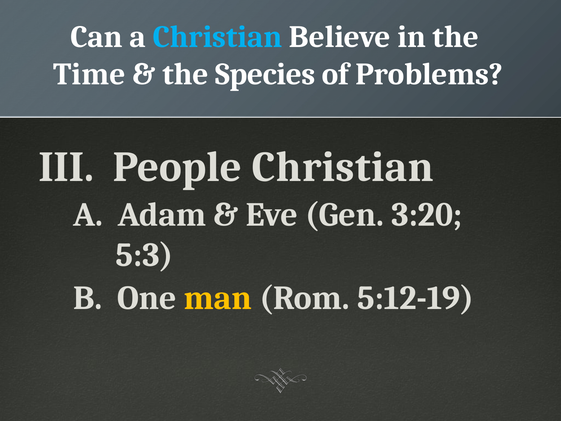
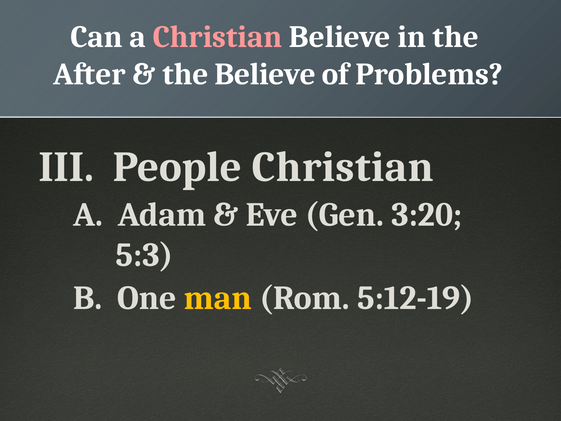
Christian colour: light blue -> pink (217, 37)
Time: Time -> After (89, 74)
the Species: Species -> Believe (265, 74)
